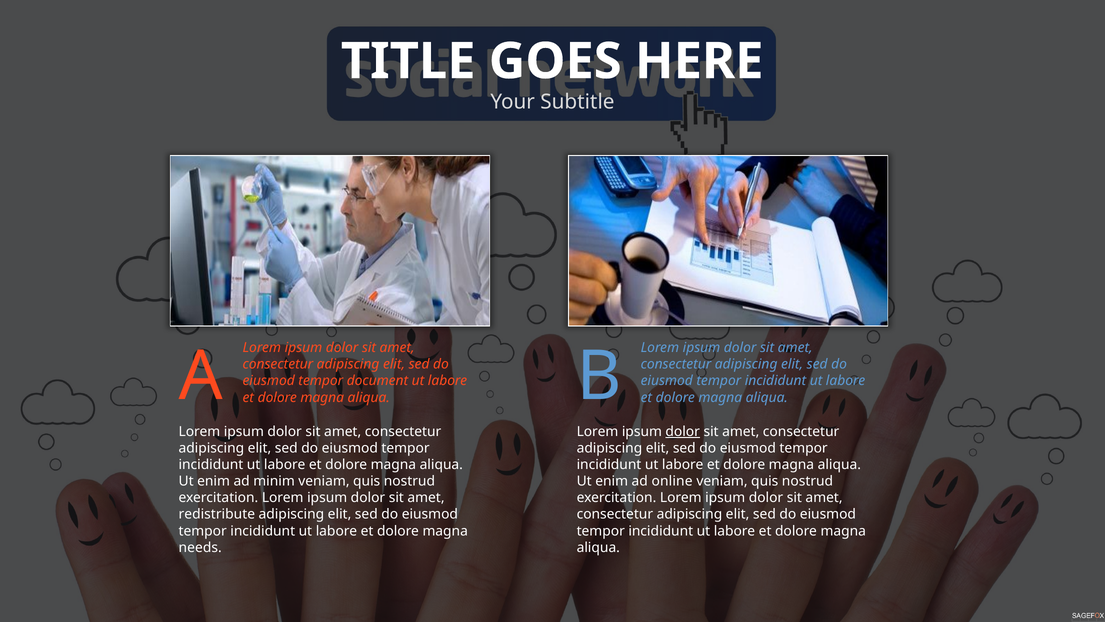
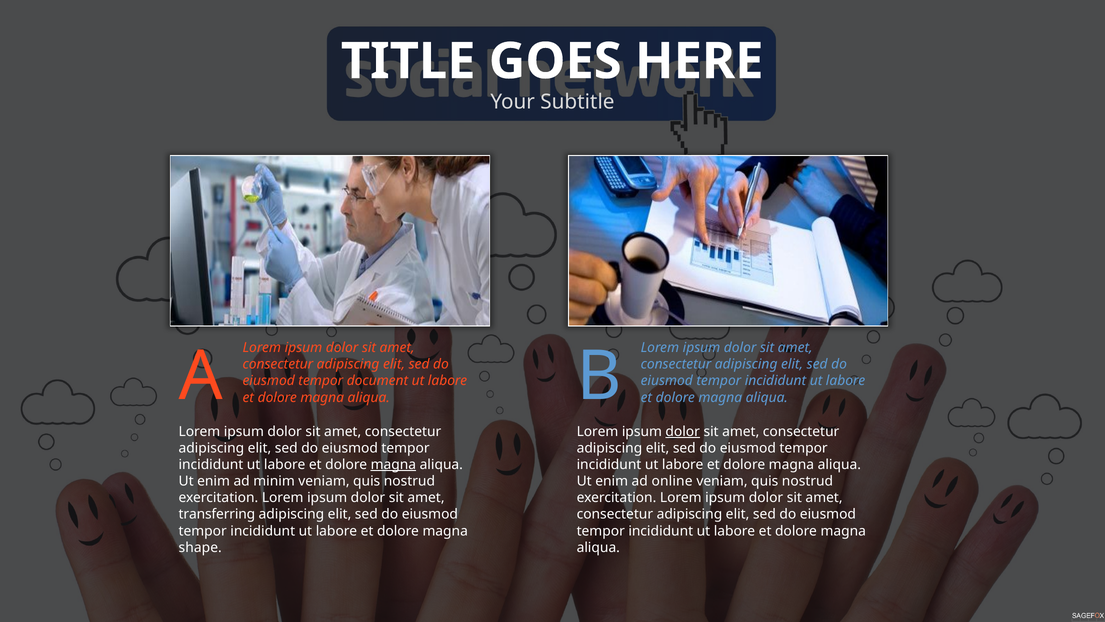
magna underline: none -> present (393, 464)
redistribute: redistribute -> transferring (217, 514)
needs: needs -> shape (200, 547)
